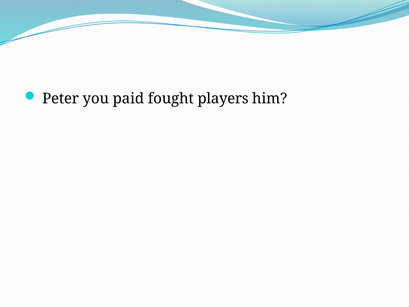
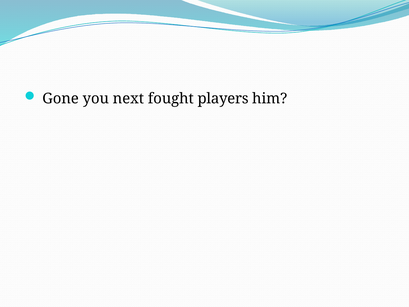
Peter: Peter -> Gone (61, 98)
paid: paid -> next (128, 98)
